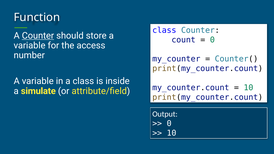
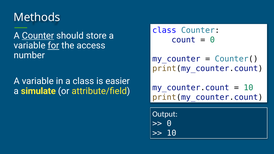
Function: Function -> Methods (37, 17)
for underline: none -> present (53, 46)
inside: inside -> easier (118, 81)
